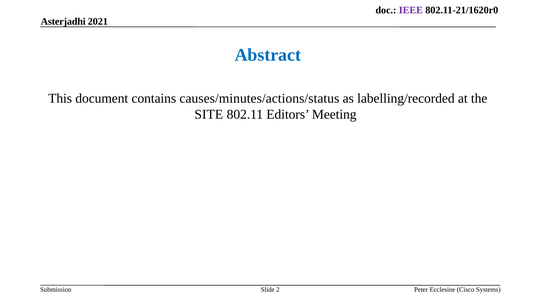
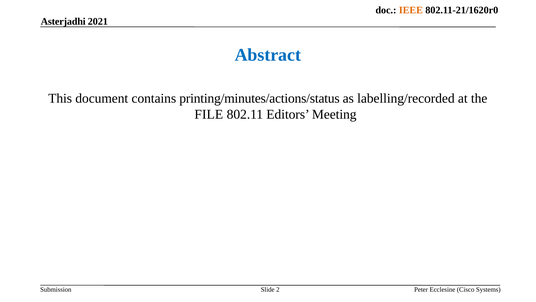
IEEE colour: purple -> orange (411, 10)
causes/minutes/actions/status: causes/minutes/actions/status -> printing/minutes/actions/status (260, 98)
SITE: SITE -> FILE (209, 114)
